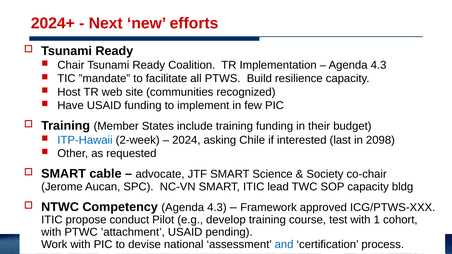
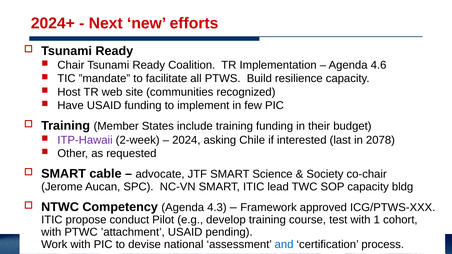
4.3: 4.3 -> 4.6 (379, 65)
ITP-Hawaii colour: blue -> purple (85, 140)
2098: 2098 -> 2078 (380, 140)
